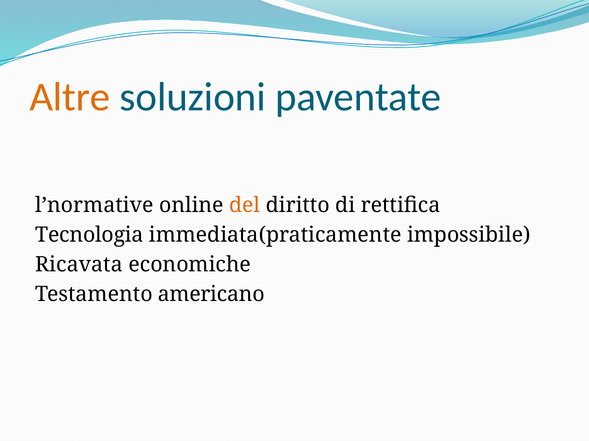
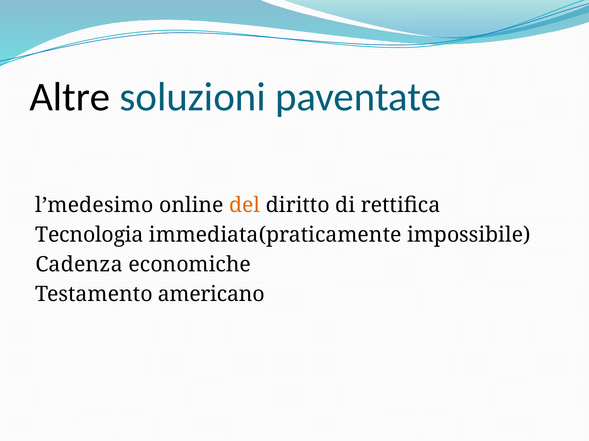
Altre colour: orange -> black (70, 97)
l’normative: l’normative -> l’medesimo (94, 206)
Ricavata: Ricavata -> Cadenza (79, 265)
